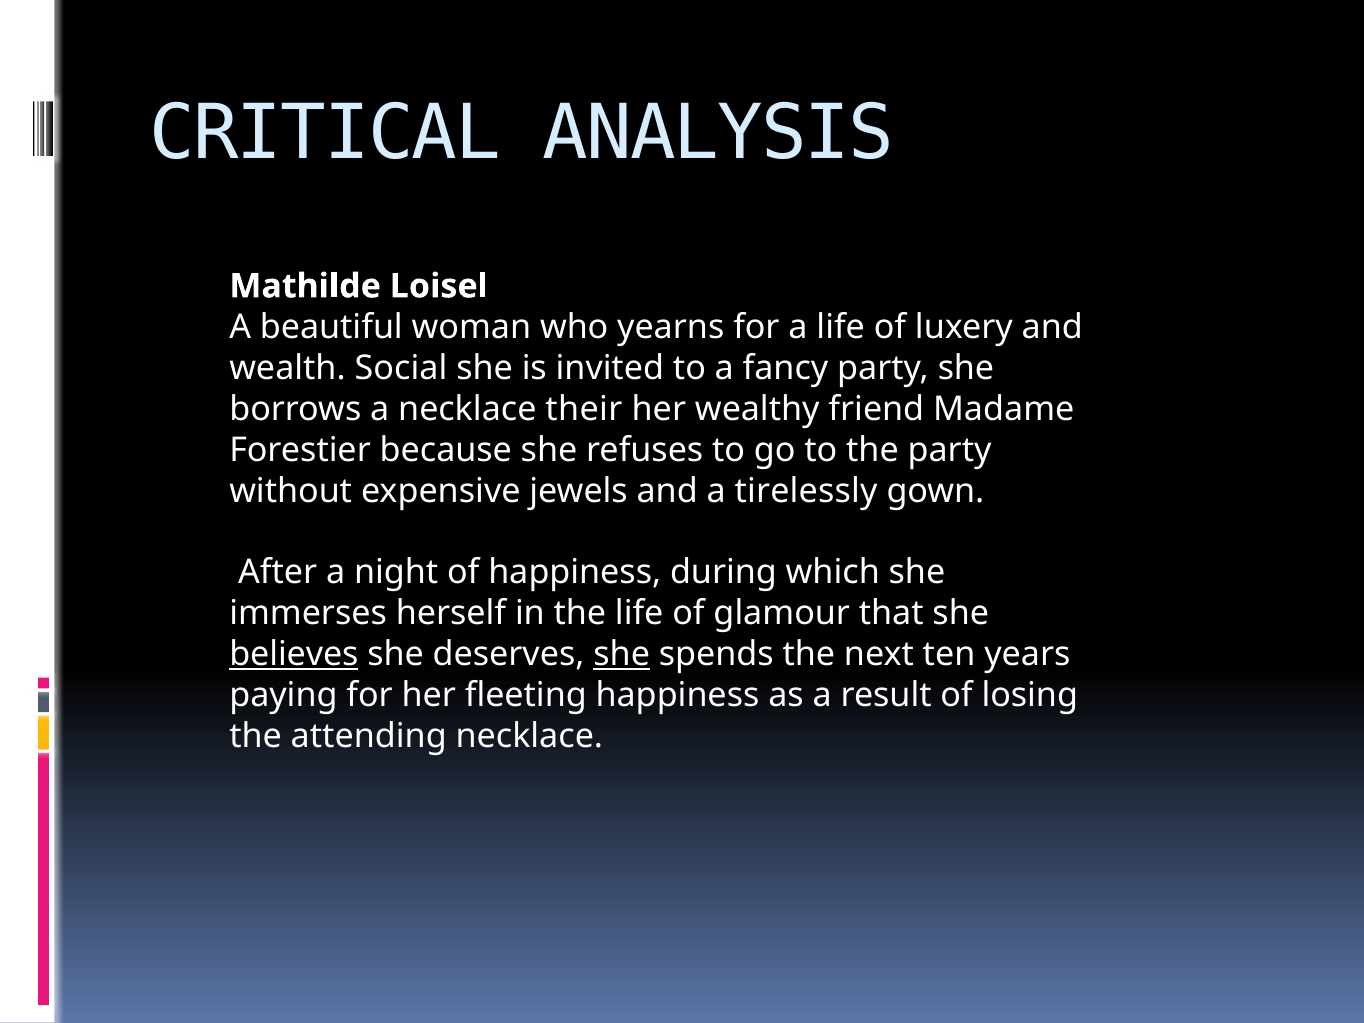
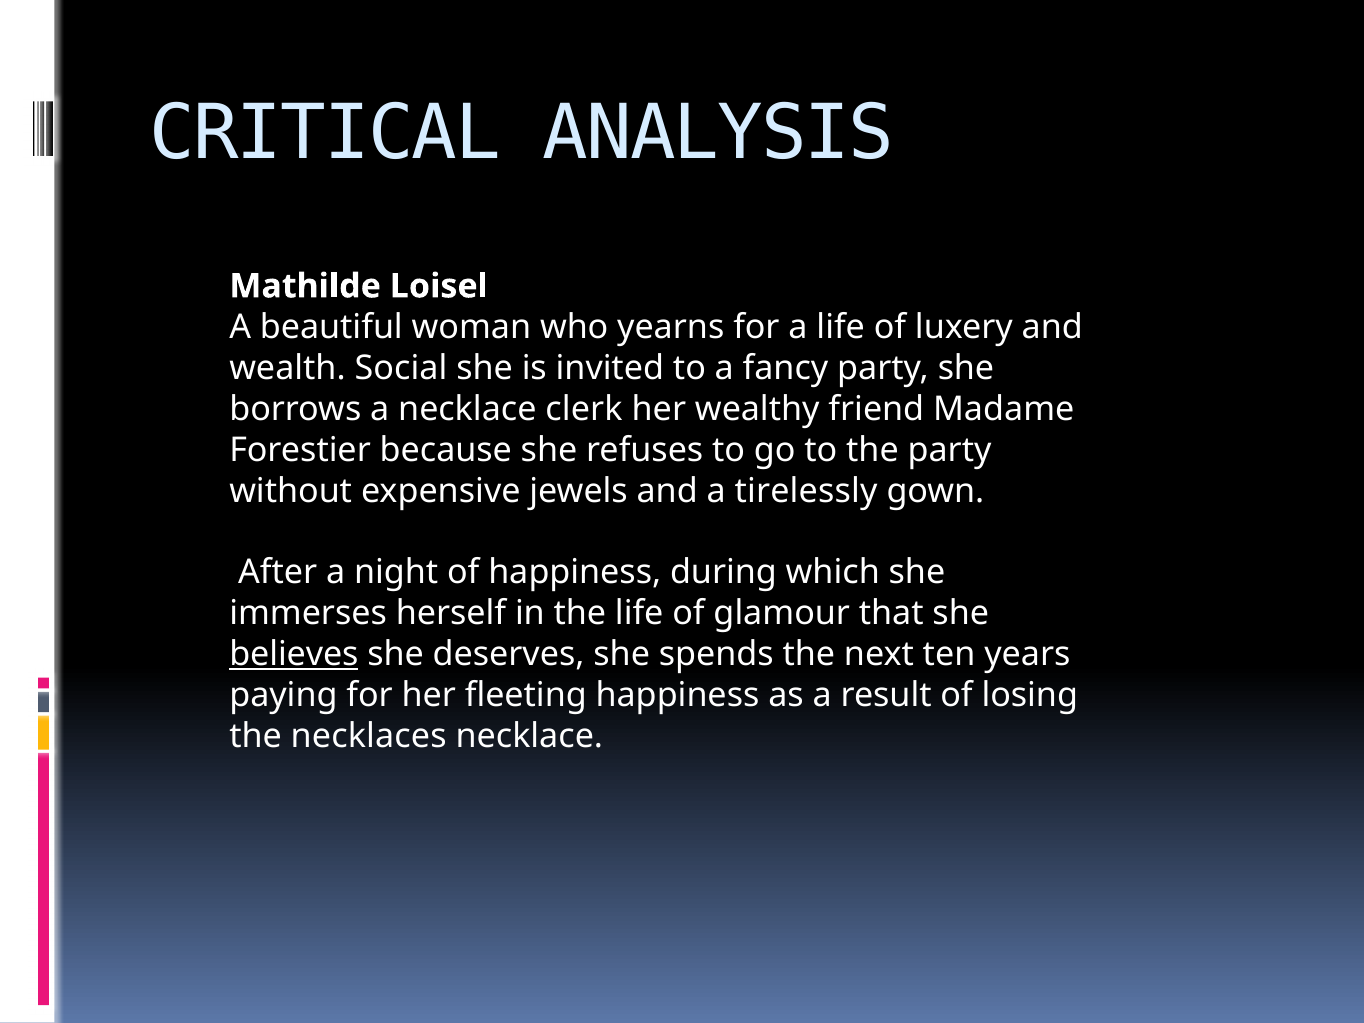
their: their -> clerk (584, 409)
she underline: present -> none (622, 654)
attending: attending -> necklaces (369, 736)
